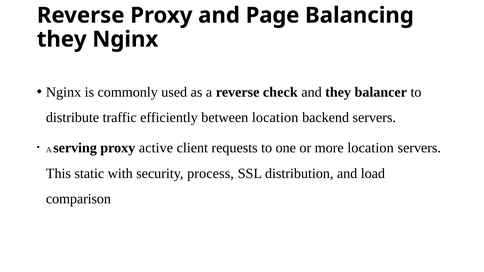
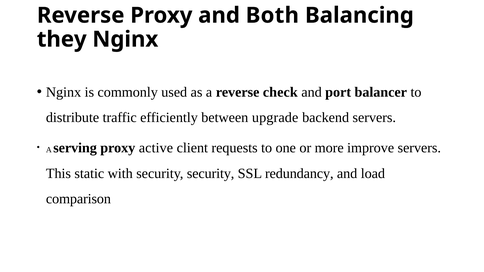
Page: Page -> Both (272, 15)
and they: they -> port (338, 92)
between location: location -> upgrade (275, 118)
more location: location -> improve (371, 148)
security process: process -> security (211, 174)
distribution: distribution -> redundancy (299, 174)
